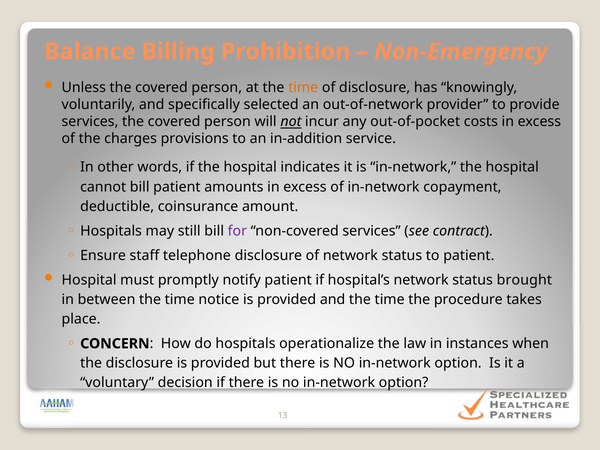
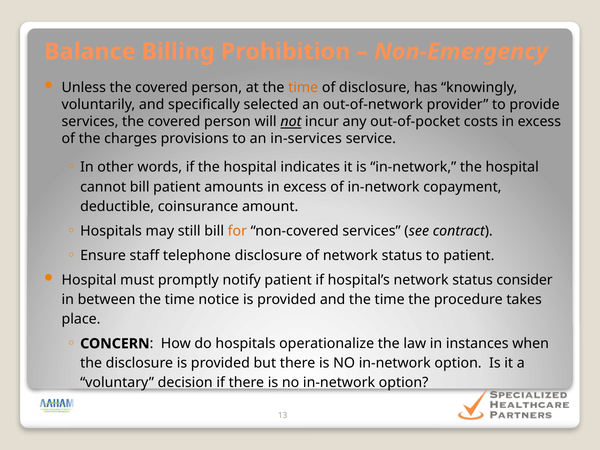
in-addition: in-addition -> in-services (306, 139)
for colour: purple -> orange (237, 231)
brought: brought -> consider (525, 280)
